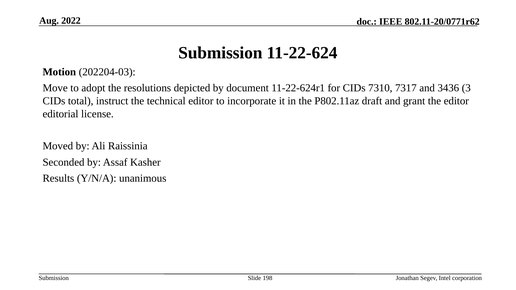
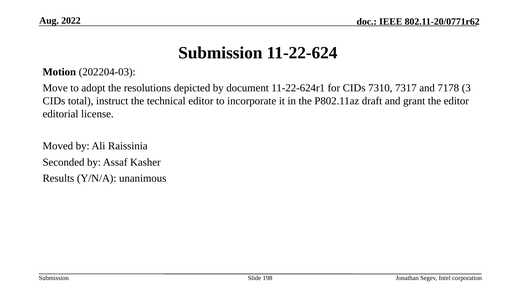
3436: 3436 -> 7178 (448, 88)
